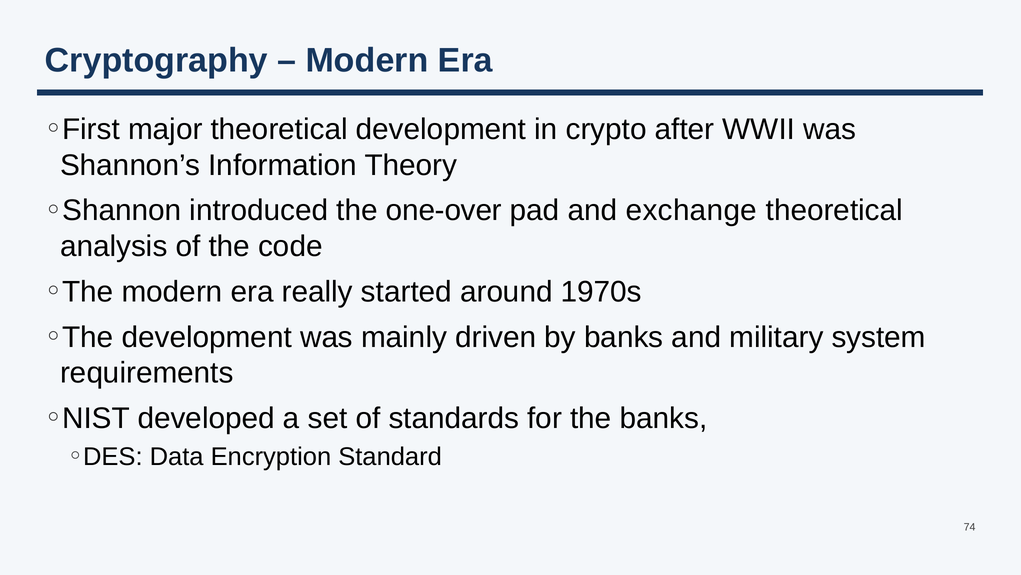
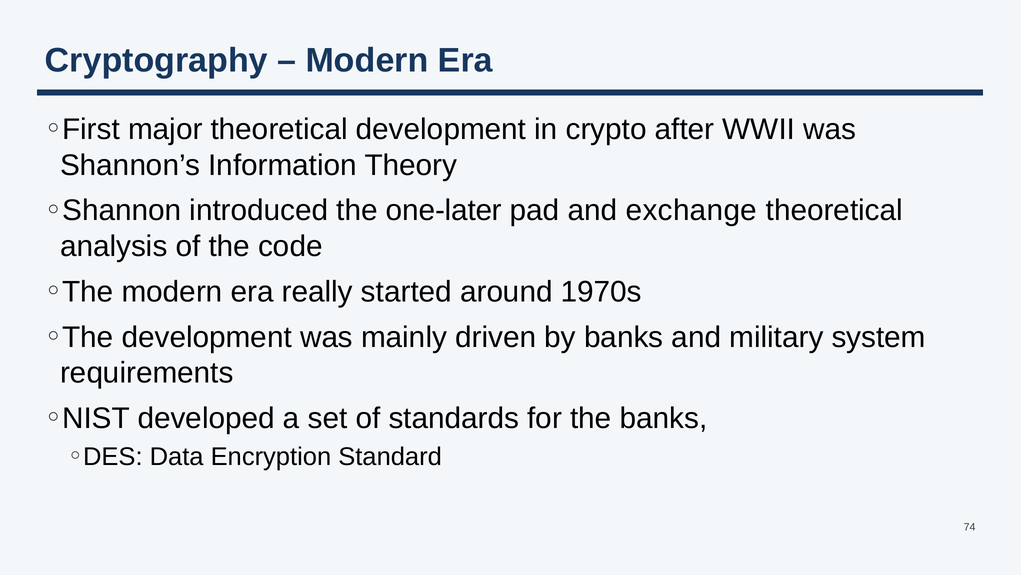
one-over: one-over -> one-later (444, 210)
